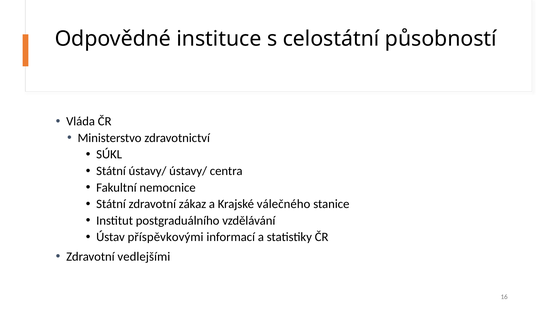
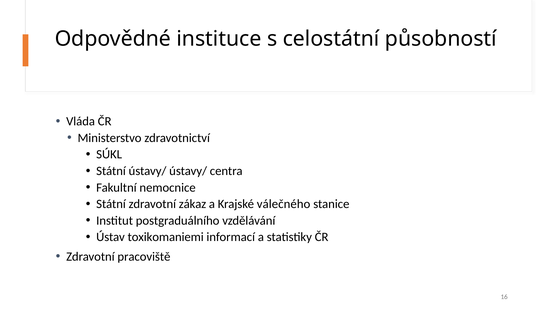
příspěvkovými: příspěvkovými -> toxikomaniemi (166, 237)
vedlejšími: vedlejšími -> pracoviště (144, 257)
